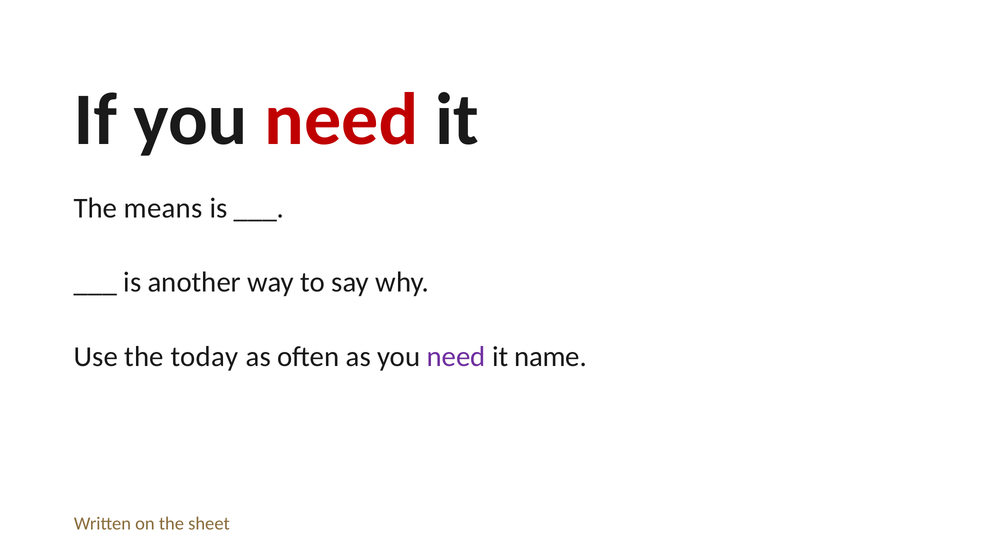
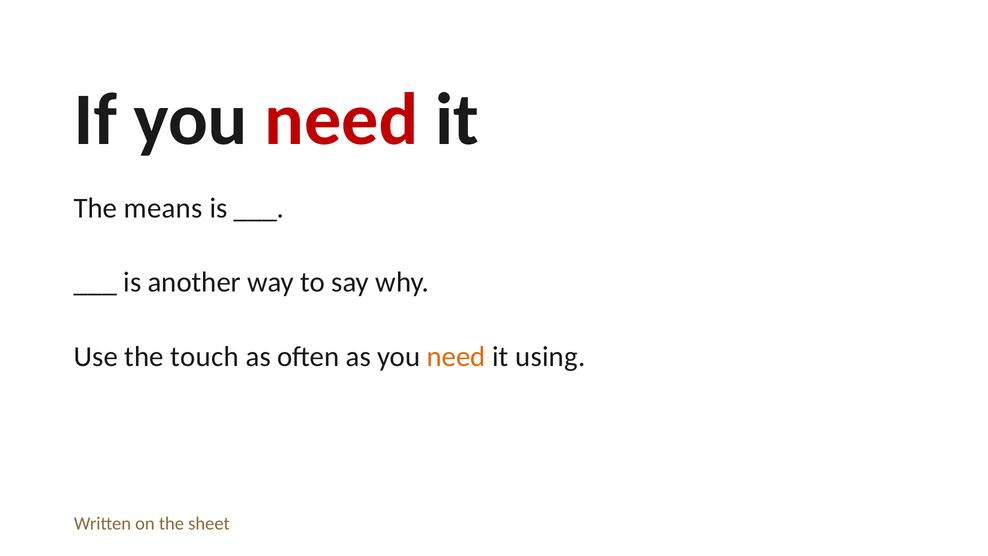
today: today -> touch (204, 356)
need colour: purple -> orange (456, 356)
name: name -> using (550, 356)
